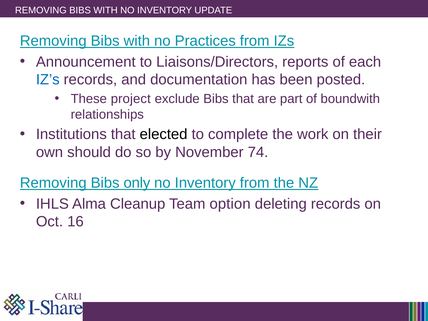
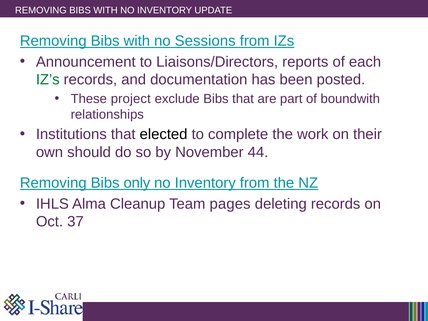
Practices: Practices -> Sessions (205, 41)
IZ’s colour: blue -> green (48, 80)
74: 74 -> 44 (258, 152)
option: option -> pages (230, 204)
16: 16 -> 37 (75, 222)
